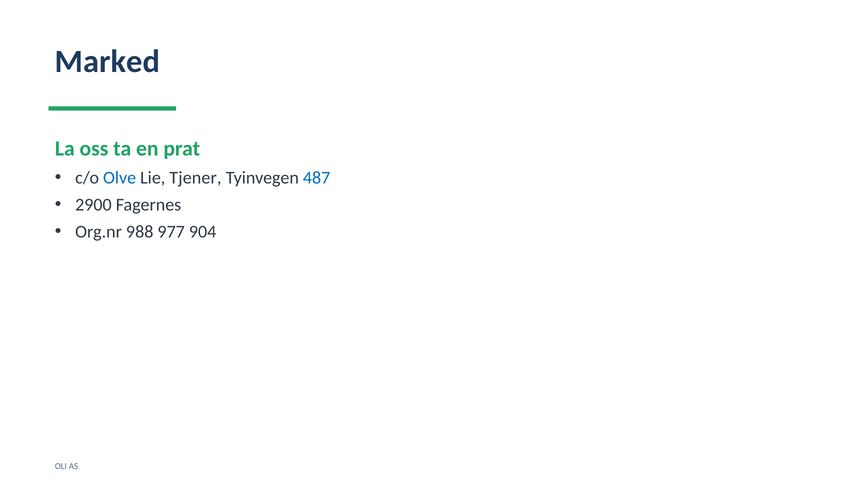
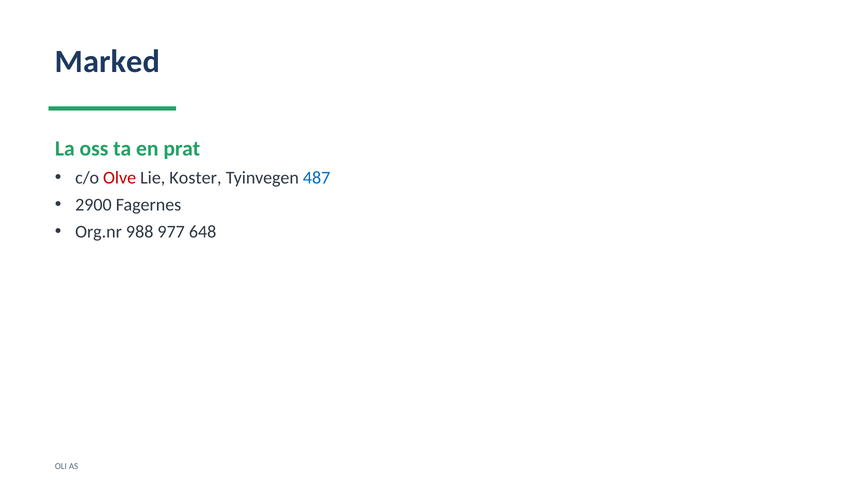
Olve colour: blue -> red (120, 178)
Tjener: Tjener -> Koster (195, 178)
904: 904 -> 648 (203, 232)
